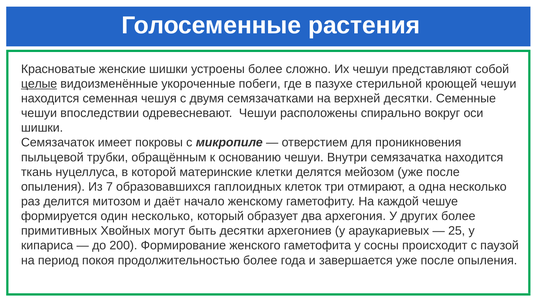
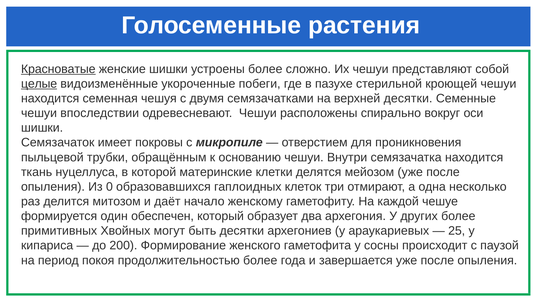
Красноватые underline: none -> present (58, 69)
7: 7 -> 0 (109, 187)
один несколько: несколько -> обеспечен (163, 216)
